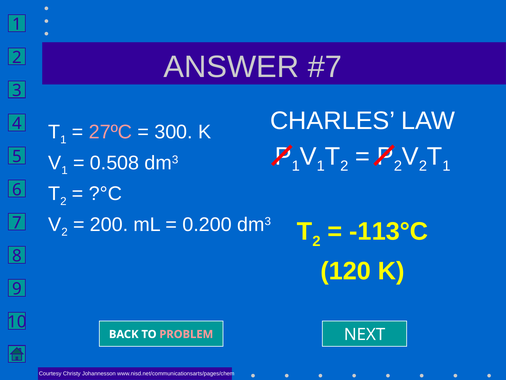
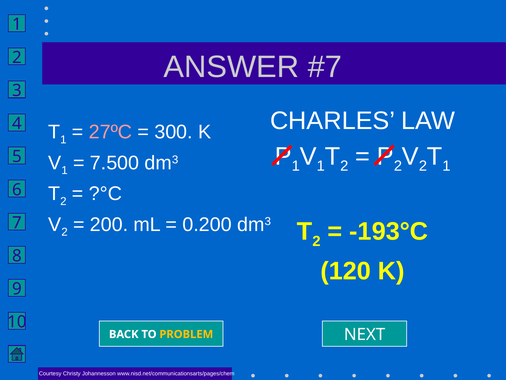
0.508: 0.508 -> 7.500 (115, 163)
-113°C: -113°C -> -193°C (389, 231)
PROBLEM colour: pink -> yellow (186, 334)
